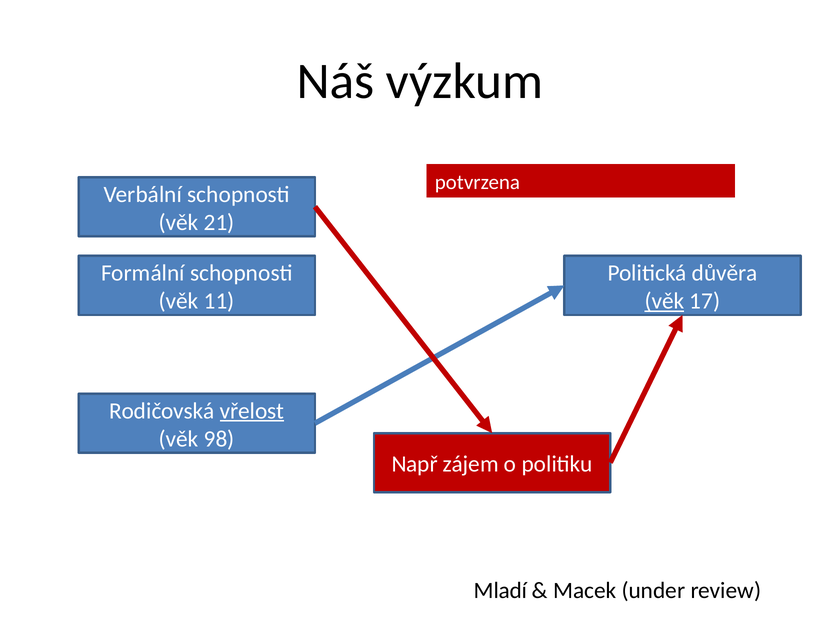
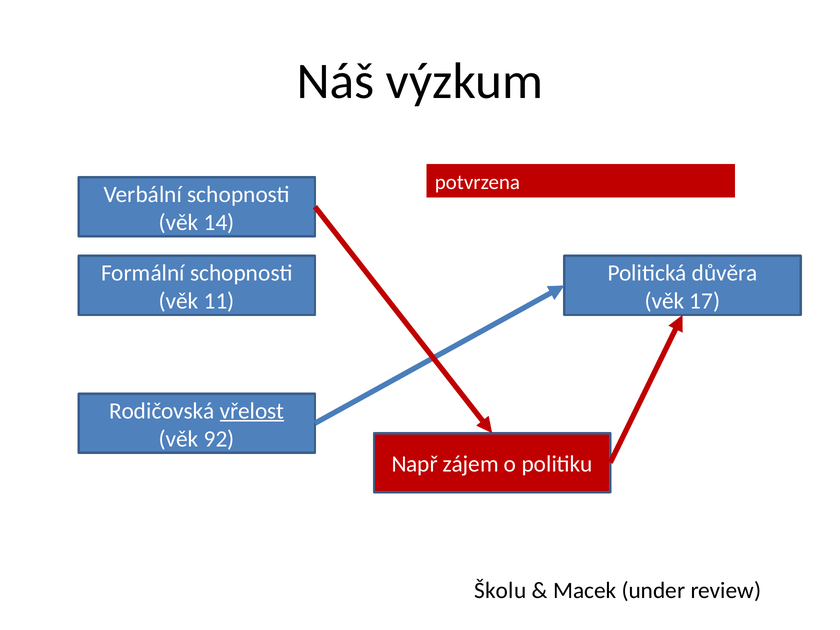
21: 21 -> 14 (219, 222)
věk underline: present -> none (664, 301)
98: 98 -> 92 (219, 439)
Mladí: Mladí -> Školu (500, 591)
